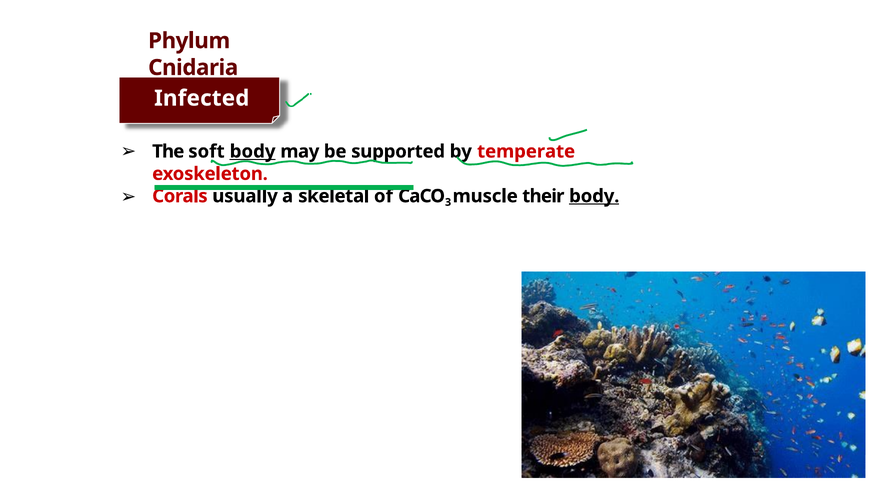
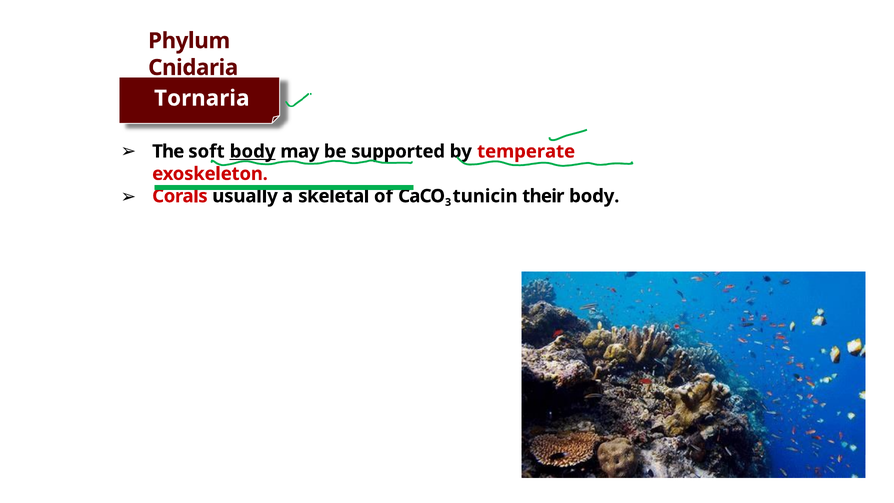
Infected: Infected -> Tornaria (202, 98)
muscle: muscle -> tunicin (485, 196)
body underline: present -> none (594, 196)
